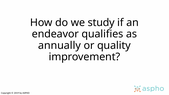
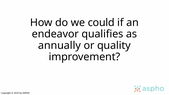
study: study -> could (101, 23)
